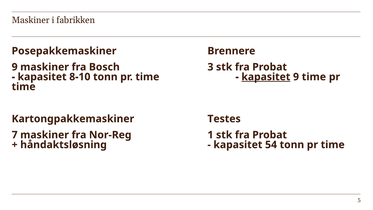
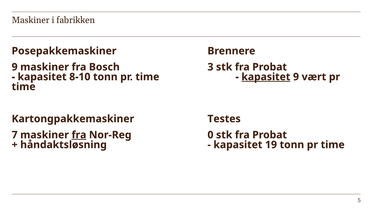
9 time: time -> vært (314, 77)
fra underline: none -> present (79, 135)
1: 1 -> 0 (210, 135)
54: 54 -> 19 (271, 145)
